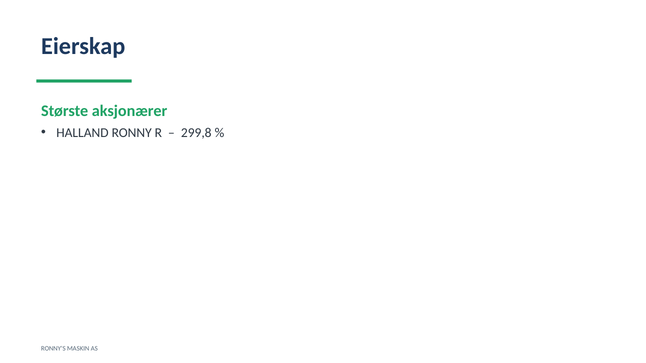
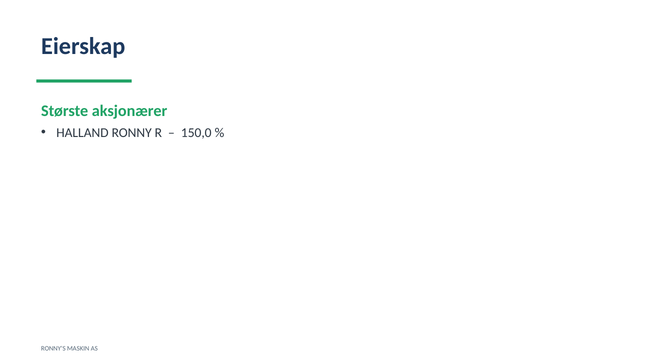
299,8: 299,8 -> 150,0 (196, 133)
